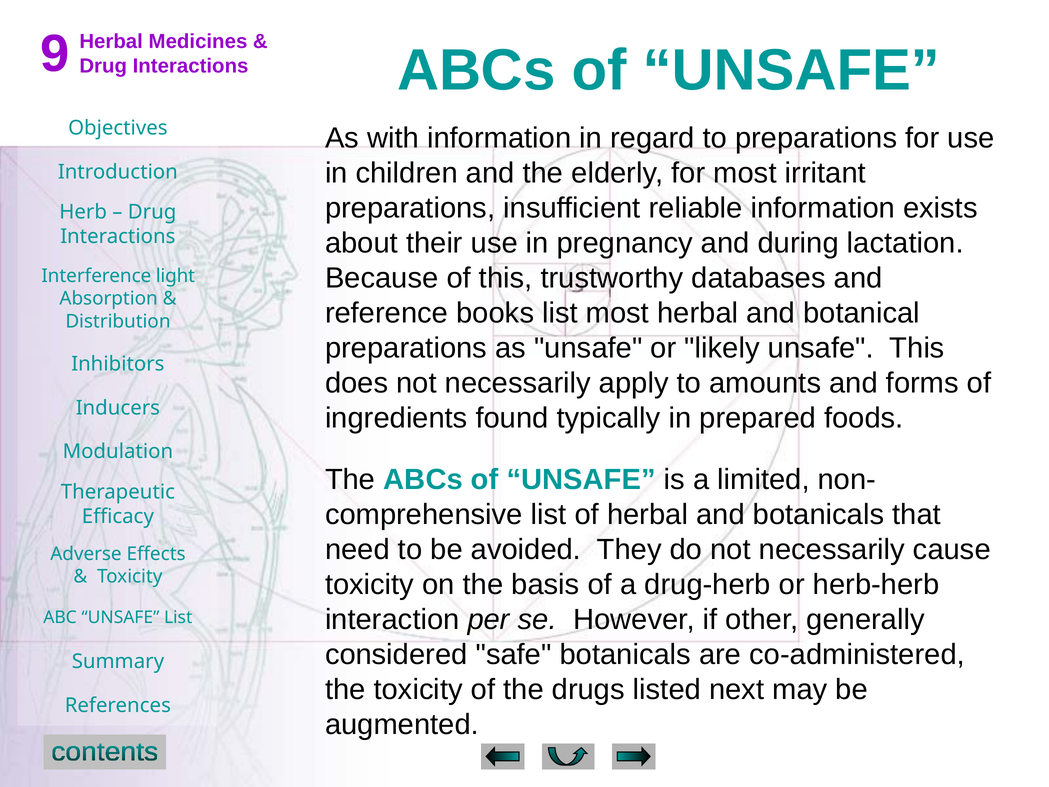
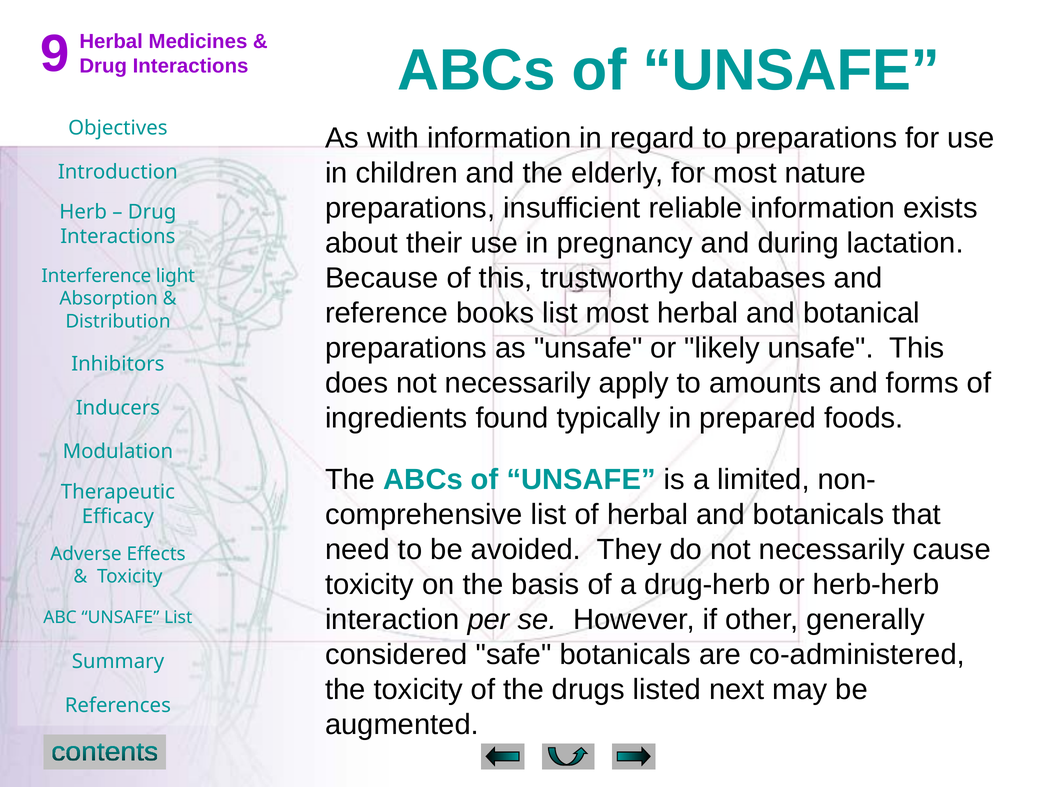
irritant: irritant -> nature (826, 173)
